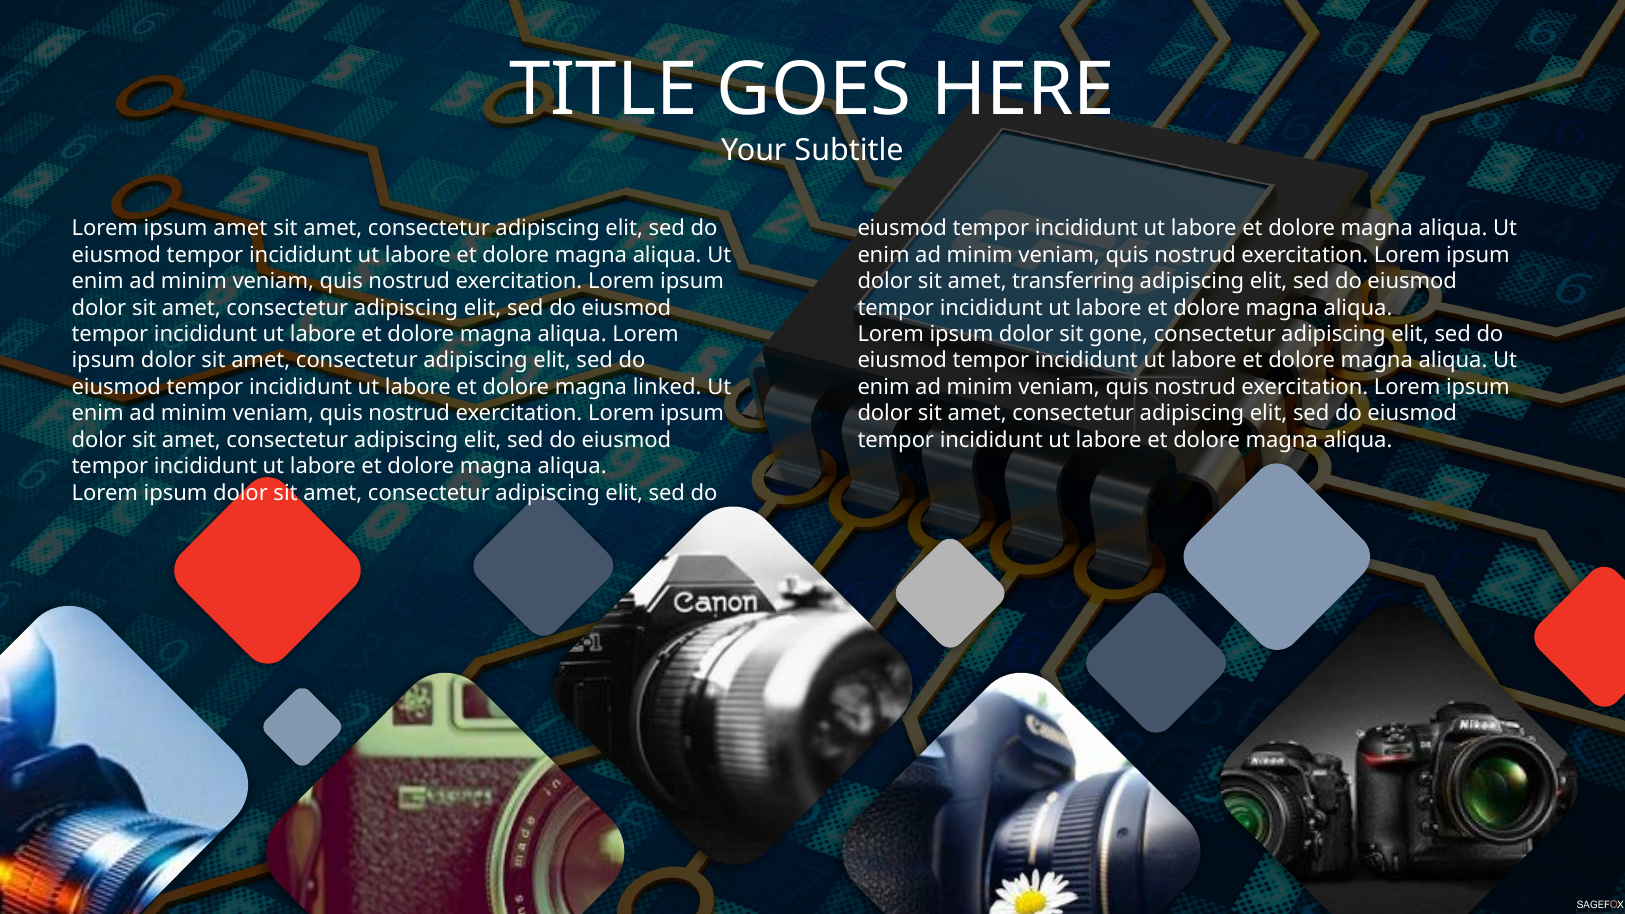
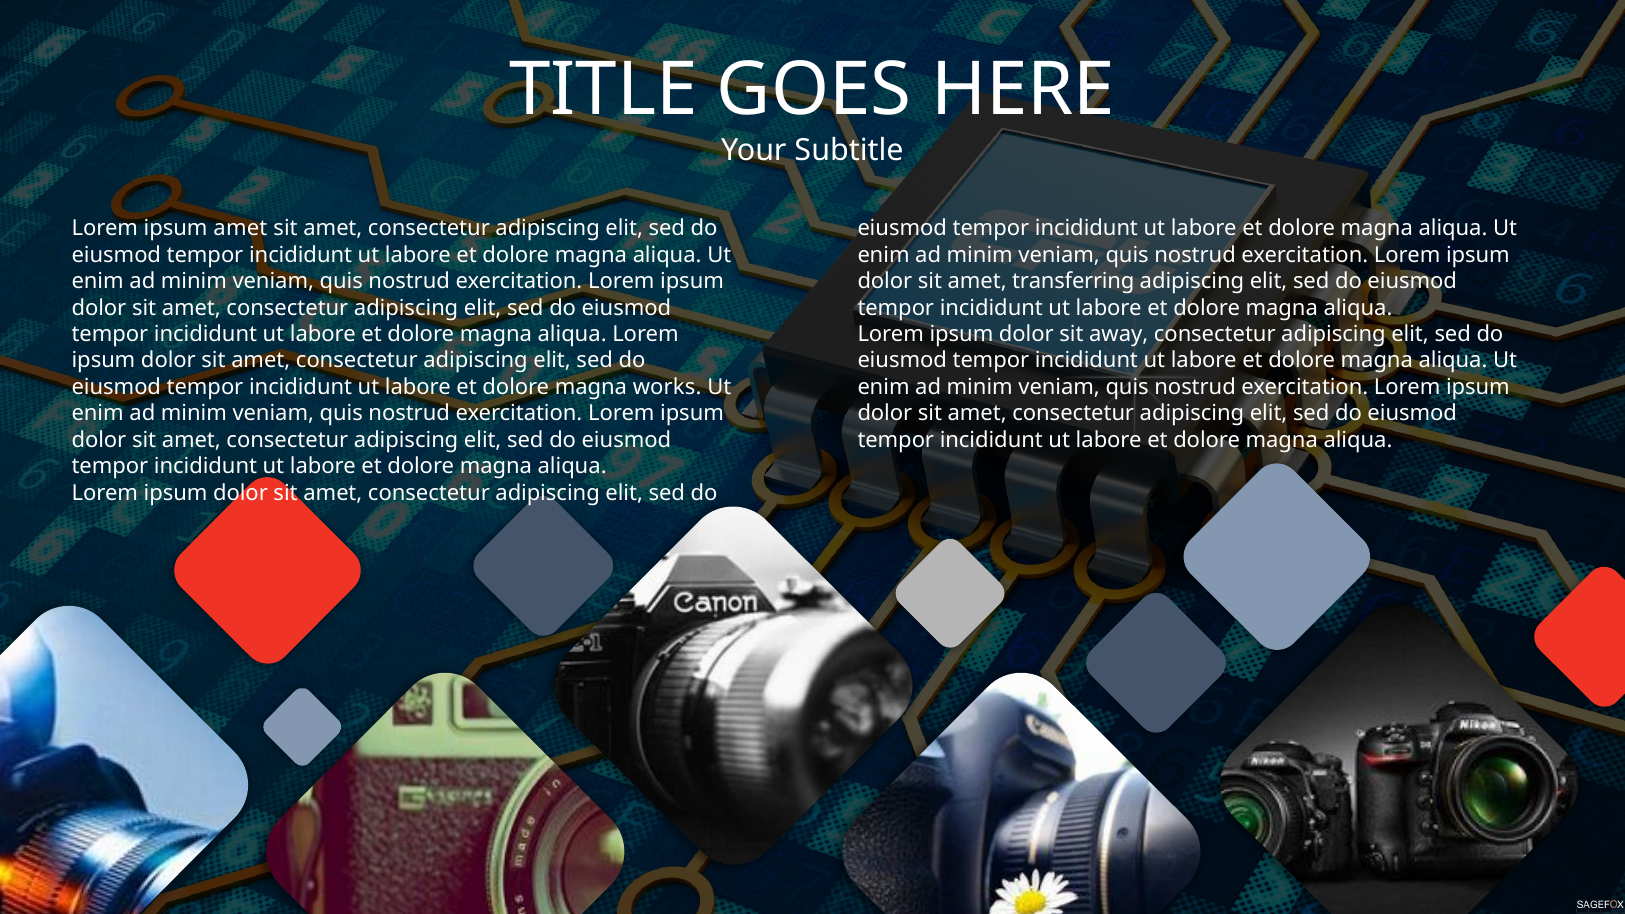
gone: gone -> away (1119, 334)
linked: linked -> works (667, 387)
